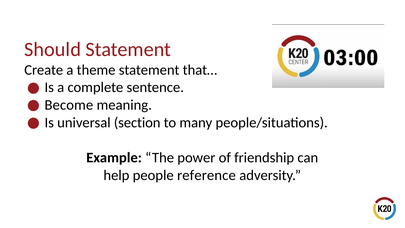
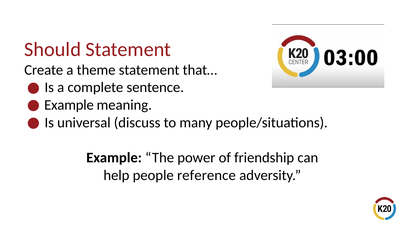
Become: Become -> Example (69, 105)
section: section -> discuss (137, 122)
